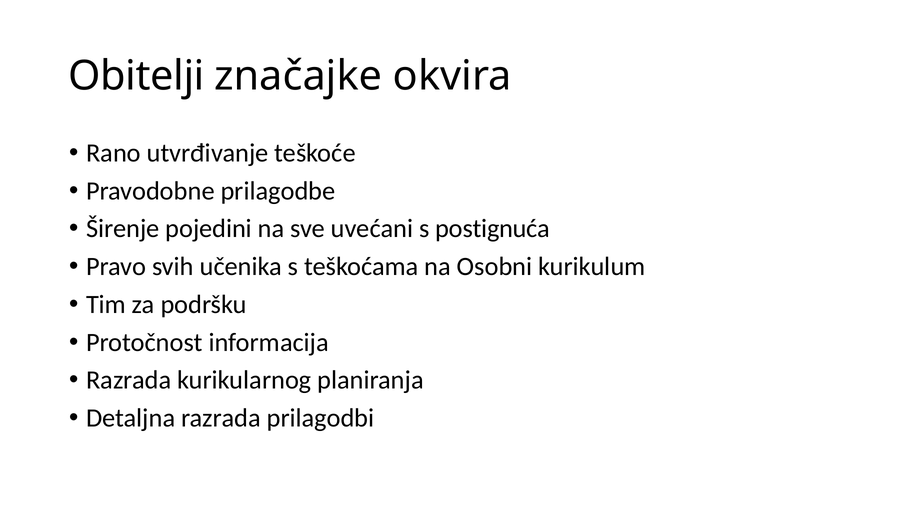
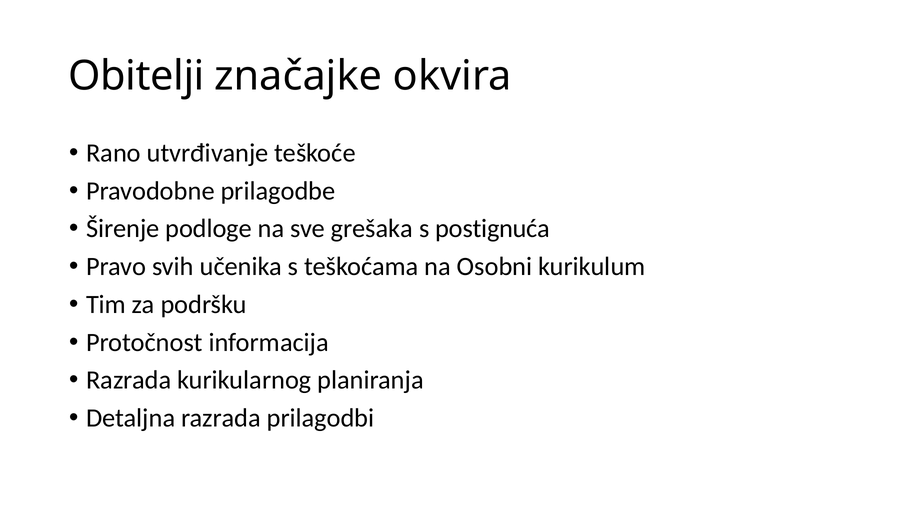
pojedini: pojedini -> podloge (209, 229)
uvećani: uvećani -> grešaka (372, 229)
